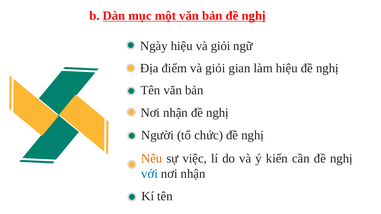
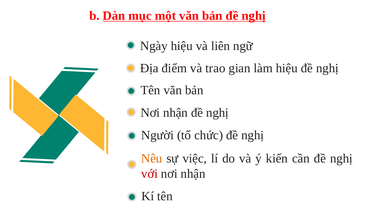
hiệu và giỏi: giỏi -> liên (221, 46)
điểm và giỏi: giỏi -> trao (215, 68)
với colour: blue -> red (149, 174)
